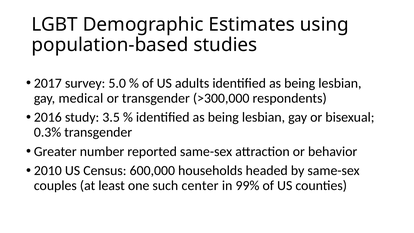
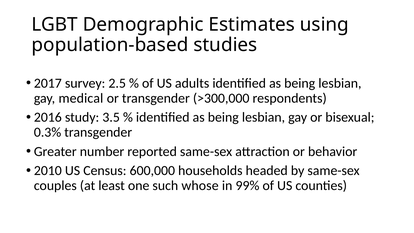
5.0: 5.0 -> 2.5 (117, 83)
center: center -> whose (200, 186)
